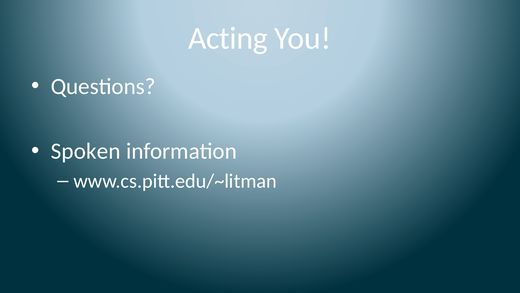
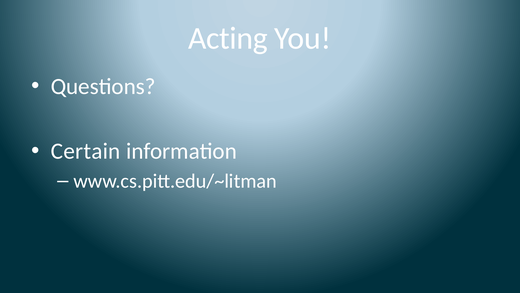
Spoken: Spoken -> Certain (86, 151)
